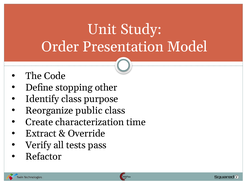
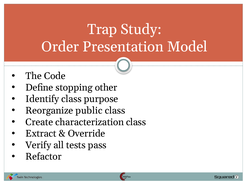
Unit: Unit -> Trap (102, 29)
characterization time: time -> class (136, 122)
